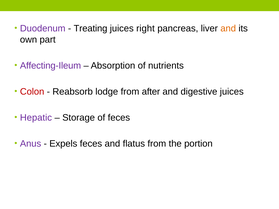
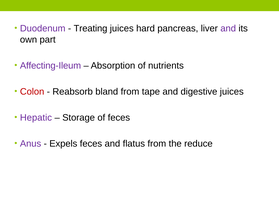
right: right -> hard (146, 29)
and colour: orange -> purple (228, 29)
lodge: lodge -> bland (107, 92)
after: after -> tape (151, 92)
portion: portion -> reduce (198, 144)
